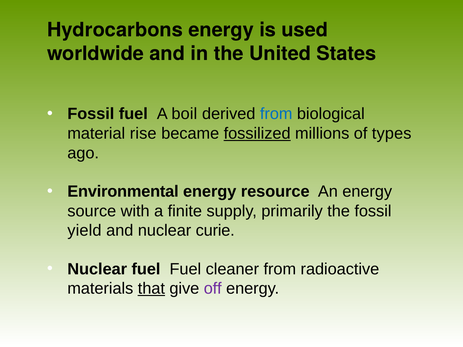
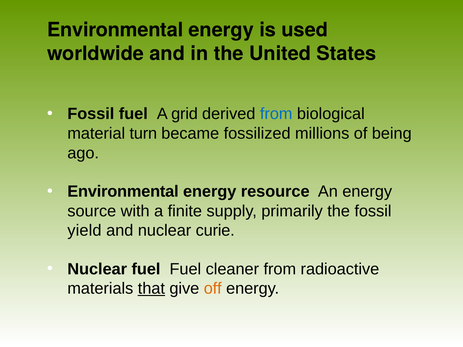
Hydrocarbons: Hydrocarbons -> Environmental (115, 30)
boil: boil -> grid (185, 114)
rise: rise -> turn (143, 134)
fossilized underline: present -> none (257, 134)
types: types -> being (392, 134)
off colour: purple -> orange (213, 289)
